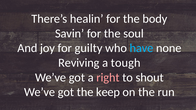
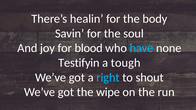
guilty: guilty -> blood (89, 48)
Reviving: Reviving -> Testifyin (79, 63)
right colour: pink -> light blue (108, 78)
keep: keep -> wipe (108, 92)
